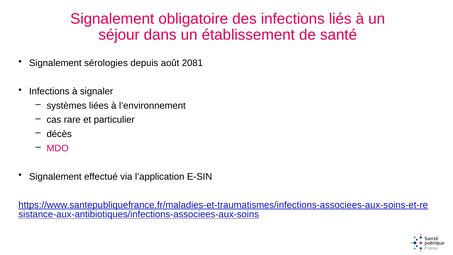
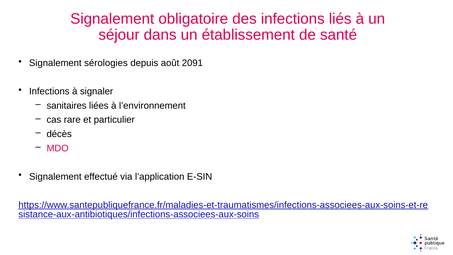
2081: 2081 -> 2091 (192, 63)
systèmes: systèmes -> sanitaires (67, 106)
